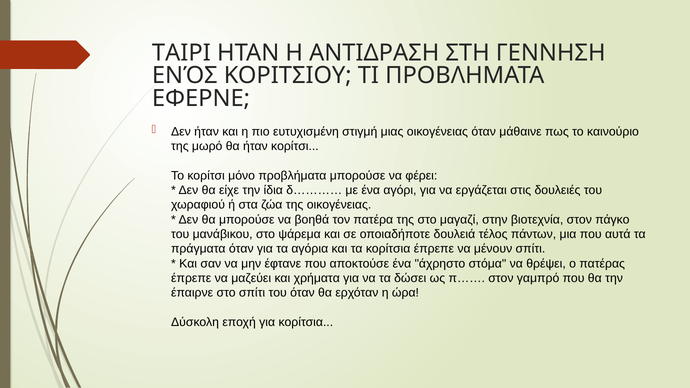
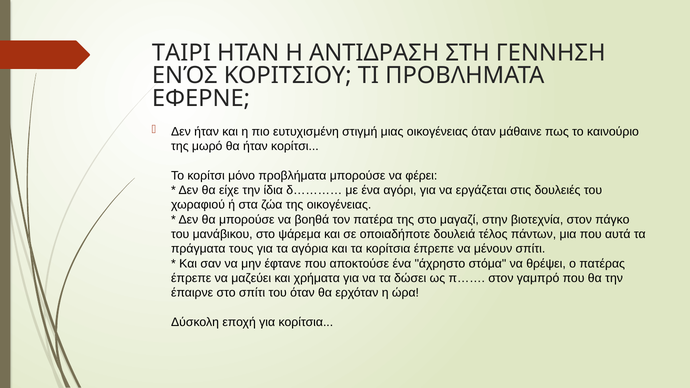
πράγματα όταν: όταν -> τους (241, 249)
